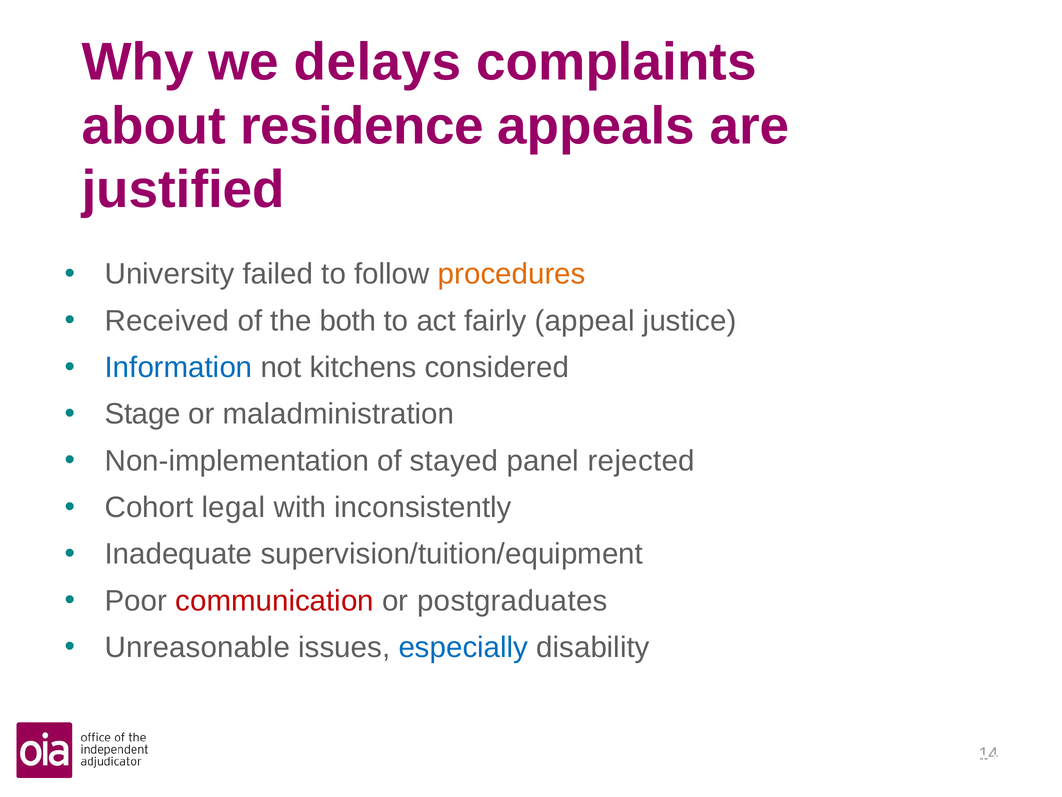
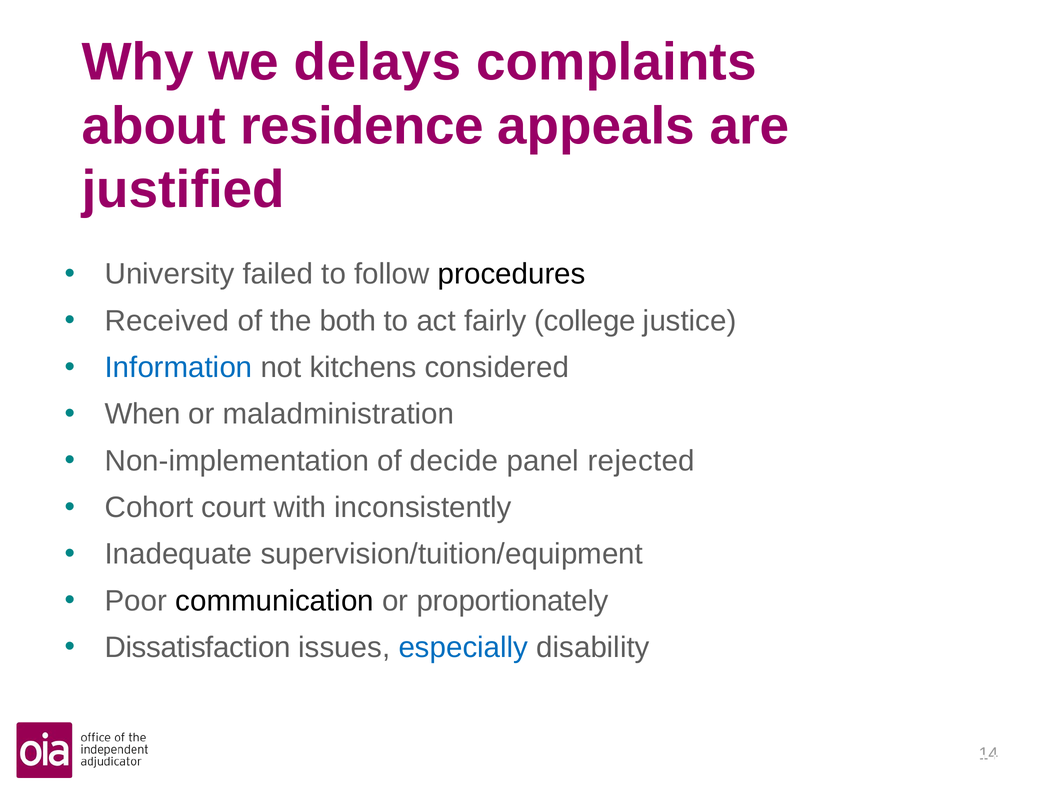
procedures colour: orange -> black (512, 274)
appeal: appeal -> college (585, 321)
Stage: Stage -> When (143, 414)
stayed: stayed -> decide (454, 461)
legal: legal -> court (234, 507)
communication colour: red -> black (275, 600)
postgraduates: postgraduates -> proportionately (513, 600)
Unreasonable: Unreasonable -> Dissatisfaction (198, 647)
